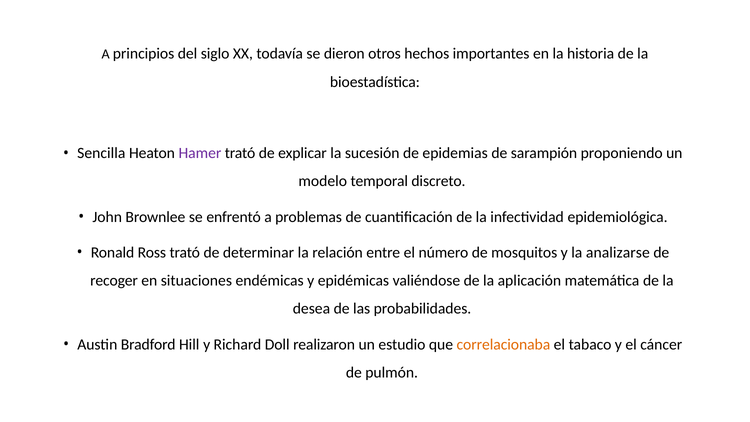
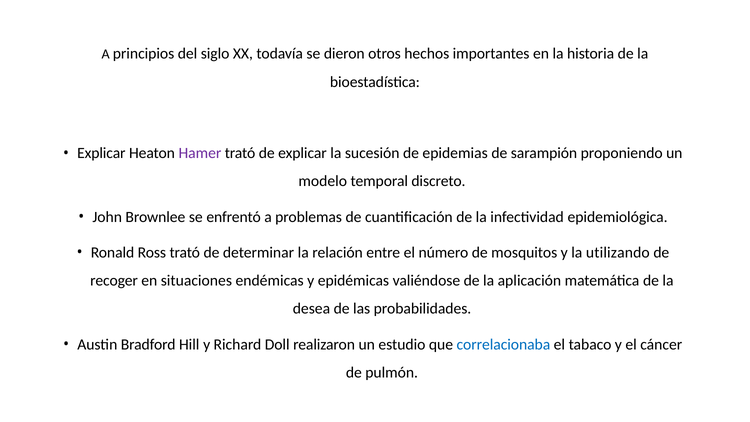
Sencilla: Sencilla -> Explicar (101, 153)
analizarse: analizarse -> utilizando (618, 252)
correlacionaba colour: orange -> blue (503, 344)
